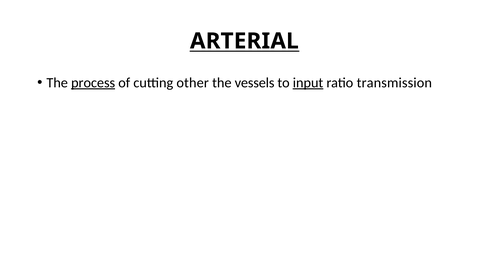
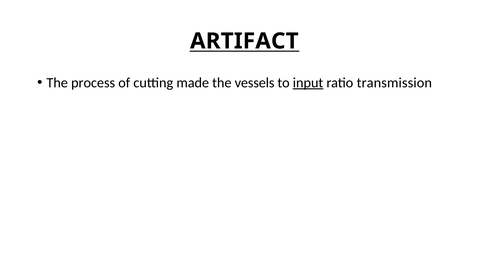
ARTERIAL: ARTERIAL -> ARTIFACT (244, 41)
process underline: present -> none (93, 83)
other: other -> made (193, 83)
